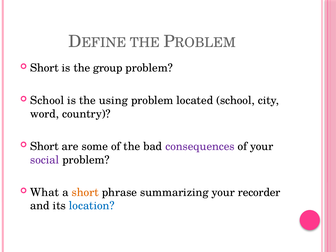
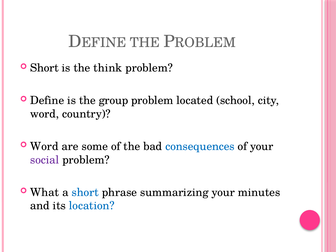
group: group -> think (108, 68)
School: School -> Define (47, 100)
using: using -> group (113, 100)
Short: Short -> Word (44, 146)
consequences colour: purple -> blue (200, 146)
short colour: orange -> blue (85, 192)
recorder: recorder -> minutes (259, 192)
